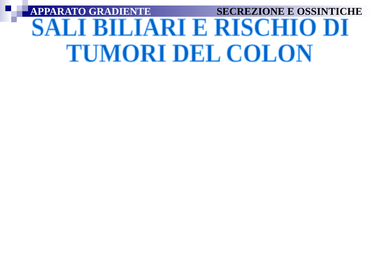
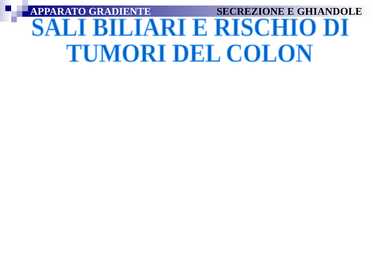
OSSINTICHE: OSSINTICHE -> GHIANDOLE (330, 11)
